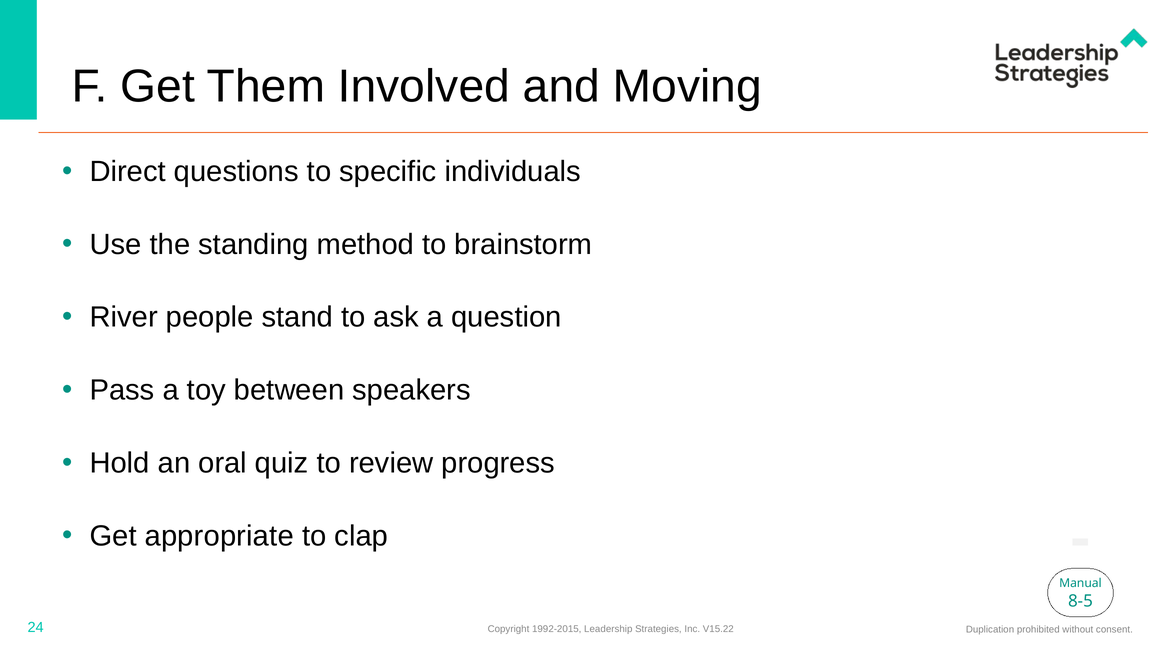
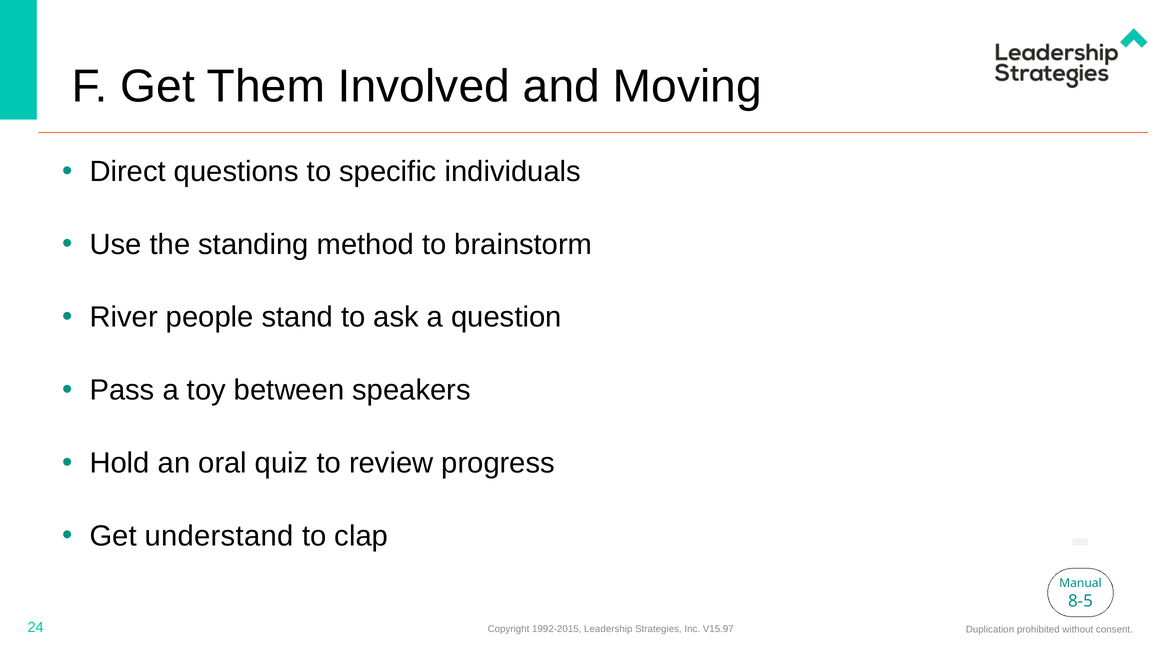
appropriate: appropriate -> understand (219, 535)
V15.22: V15.22 -> V15.97 (718, 629)
